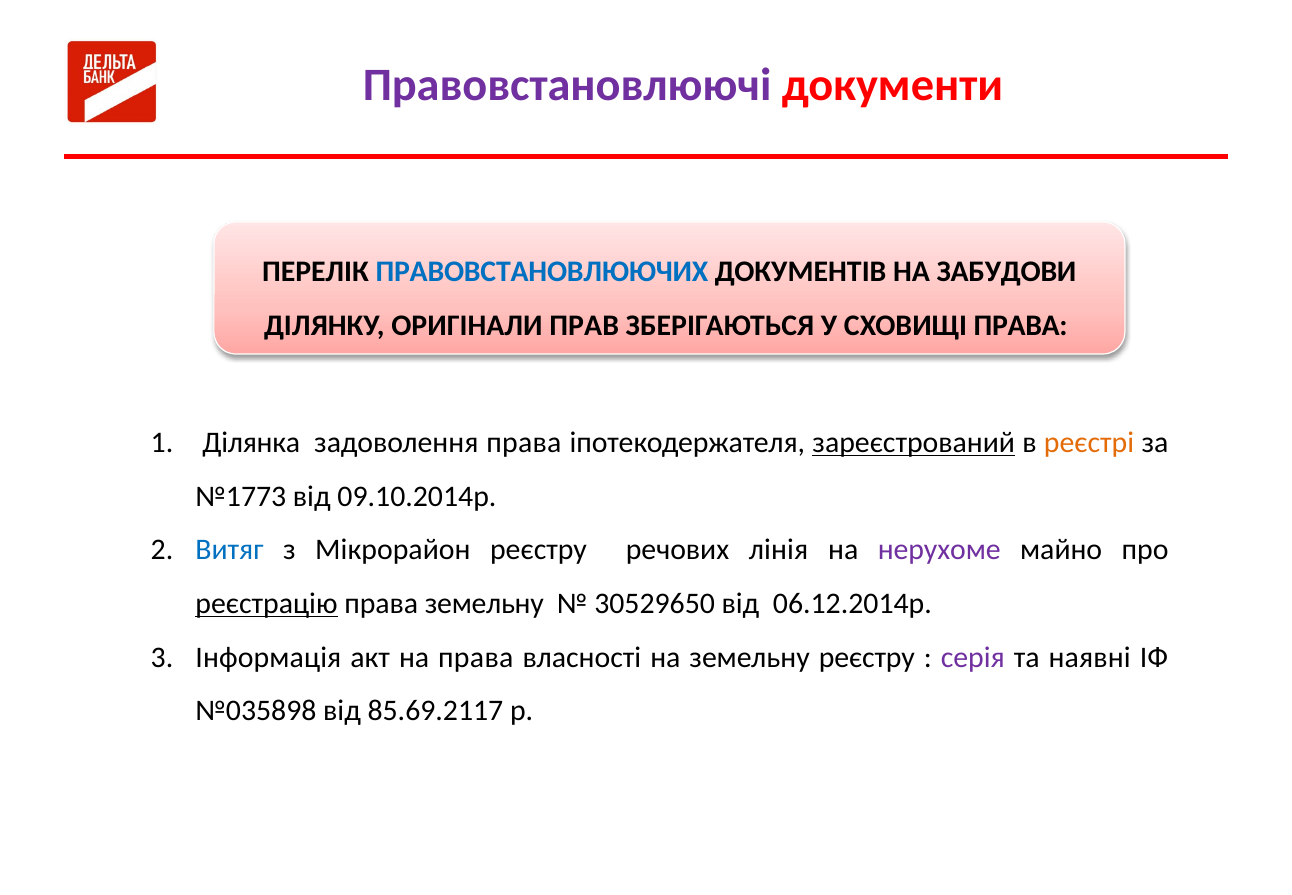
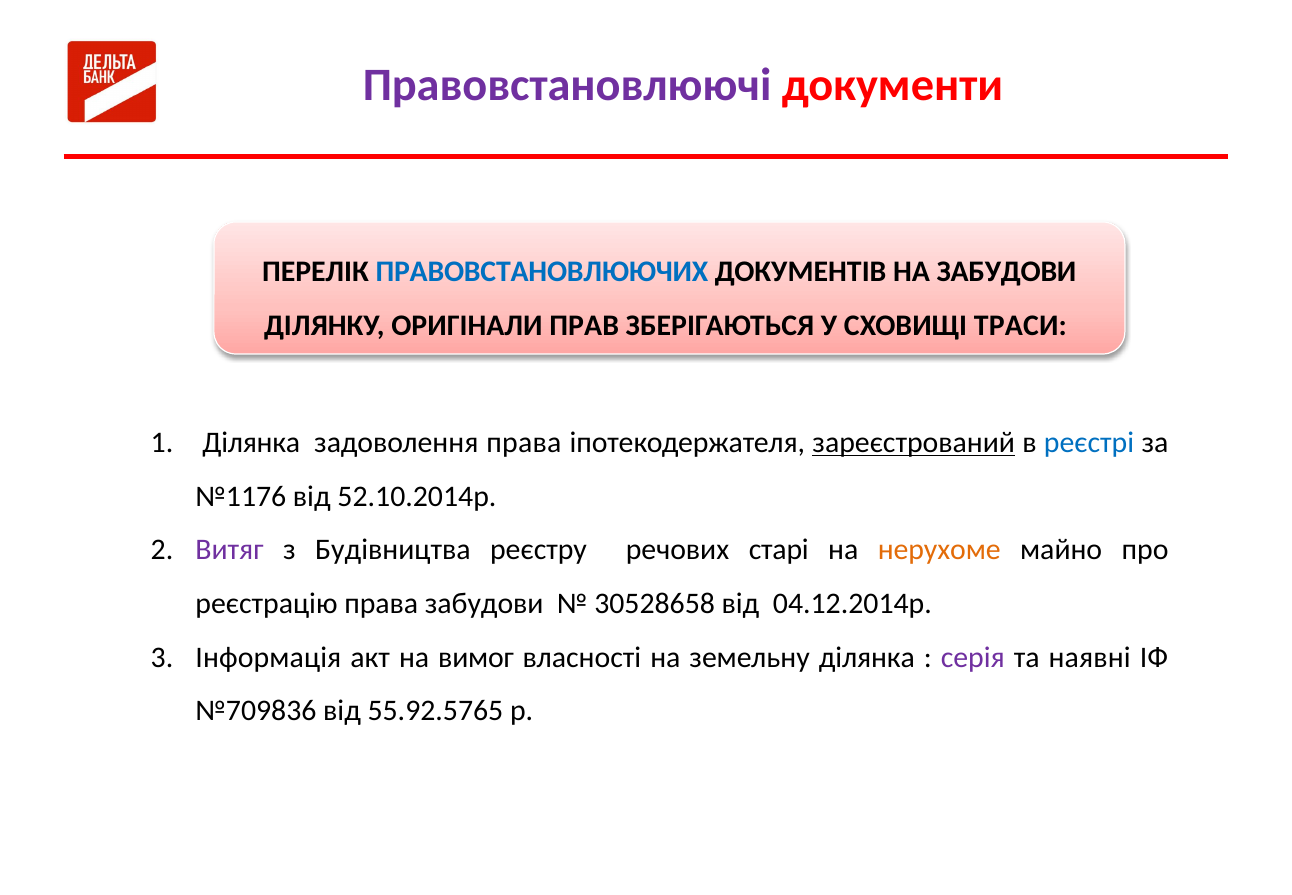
СХОВИЩІ ПРАВА: ПРАВА -> ТРАСИ (1020, 326)
реєстрі colour: orange -> blue (1089, 442)
№1773: №1773 -> №1176 (241, 496)
09.10.2014р: 09.10.2014р -> 52.10.2014р (417, 496)
Витяг colour: blue -> purple (230, 550)
Мікрорайон: Мікрорайон -> Будівництва (393, 550)
лінія: лінія -> старі (779, 550)
нерухоме colour: purple -> orange (939, 550)
реєстрацію underline: present -> none (266, 603)
права земельну: земельну -> забудови (484, 603)
30529650: 30529650 -> 30528658 (655, 603)
06.12.2014р: 06.12.2014р -> 04.12.2014р (852, 603)
на права: права -> вимог (476, 657)
земельну реєстру: реєстру -> ділянка (867, 657)
№035898: №035898 -> №709836 (256, 711)
85.69.2117: 85.69.2117 -> 55.92.5765 (435, 711)
